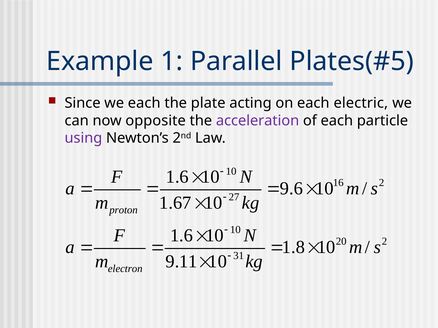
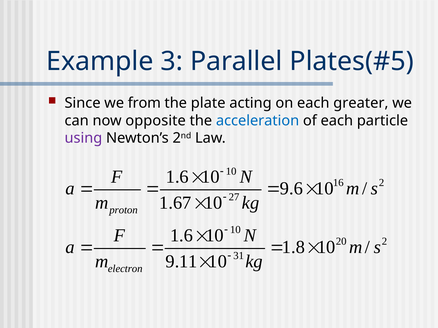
1: 1 -> 3 (172, 61)
we each: each -> from (144, 103)
electric: electric -> greater (361, 103)
acceleration colour: purple -> blue (258, 121)
